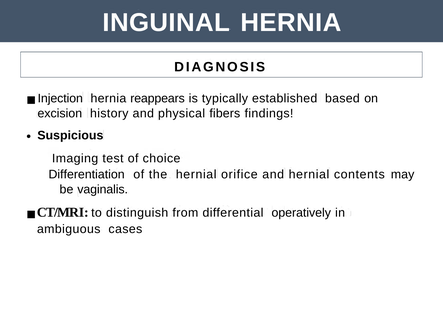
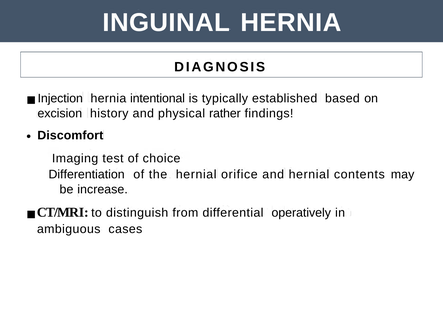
reappears: reappears -> intentional (158, 98)
fibers: fibers -> rather (225, 113)
Suspicious: Suspicious -> Discomfort (70, 135)
vaginalis: vaginalis -> increase (103, 189)
